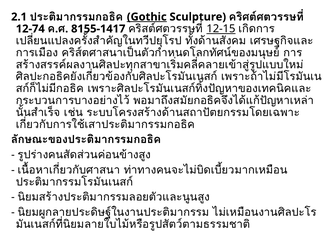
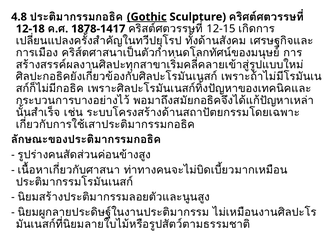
2.1: 2.1 -> 4.8 (19, 17)
12-74: 12-74 -> 12-18 (30, 29)
8155-1417: 8155-1417 -> 1878-1417 (98, 29)
12-15 underline: present -> none (221, 29)
